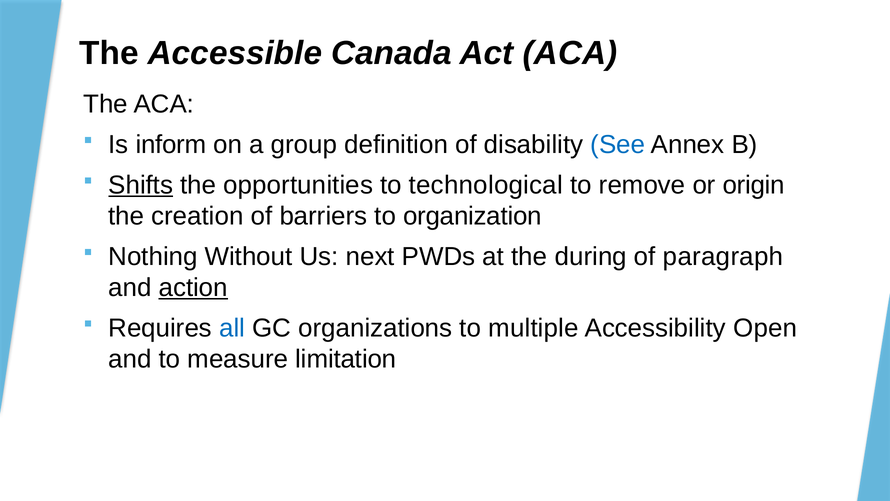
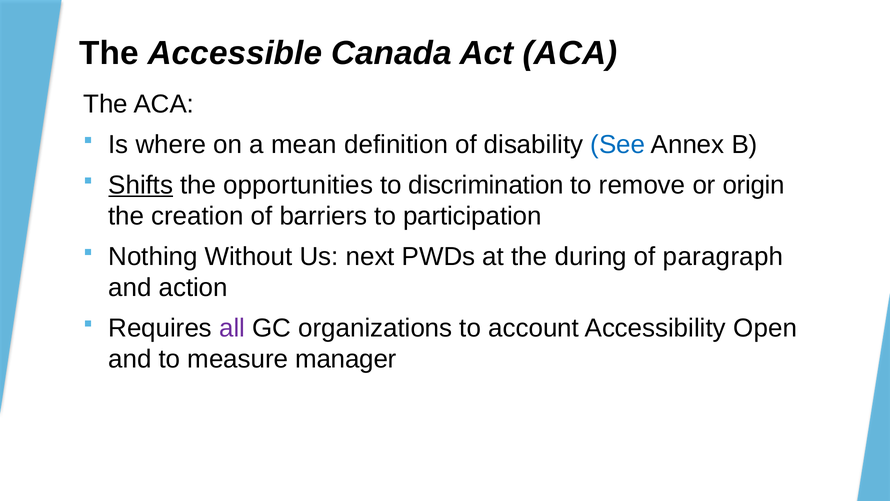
inform: inform -> where (171, 144)
group: group -> mean (304, 144)
technological: technological -> discrimination (486, 185)
organization: organization -> participation (472, 216)
action underline: present -> none (193, 287)
all colour: blue -> purple (232, 328)
multiple: multiple -> account (534, 328)
limitation: limitation -> manager (346, 359)
